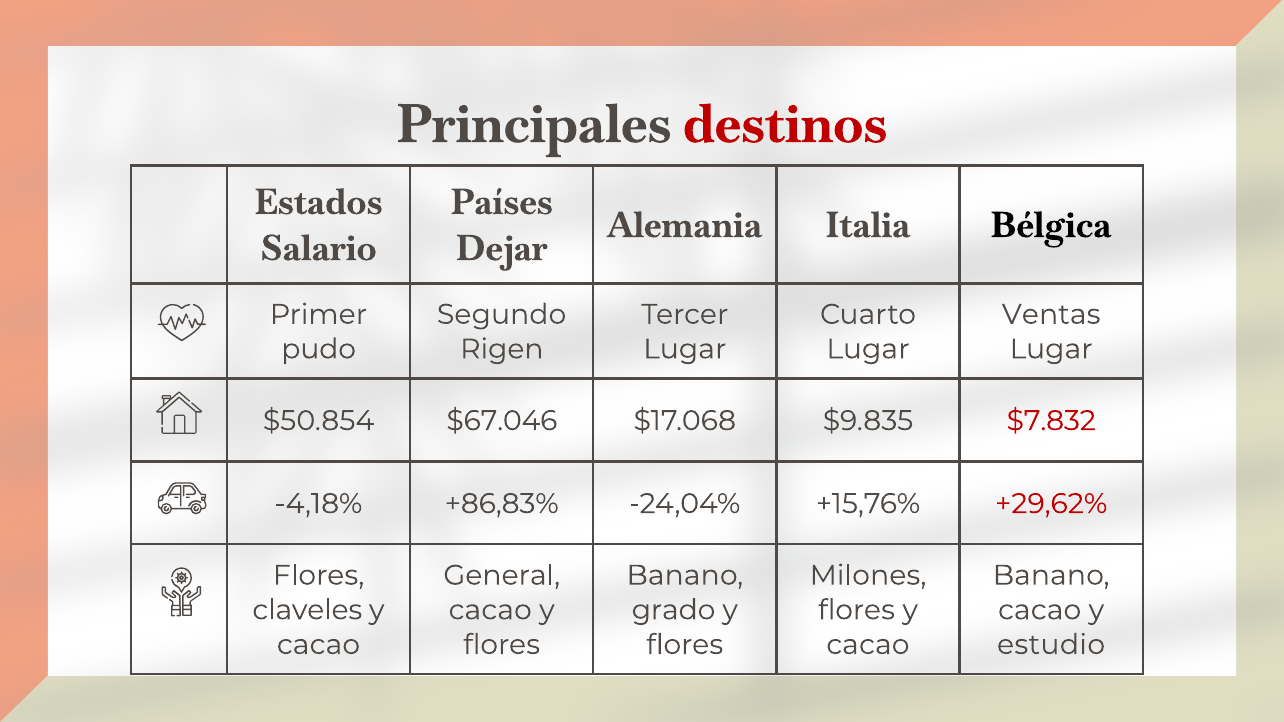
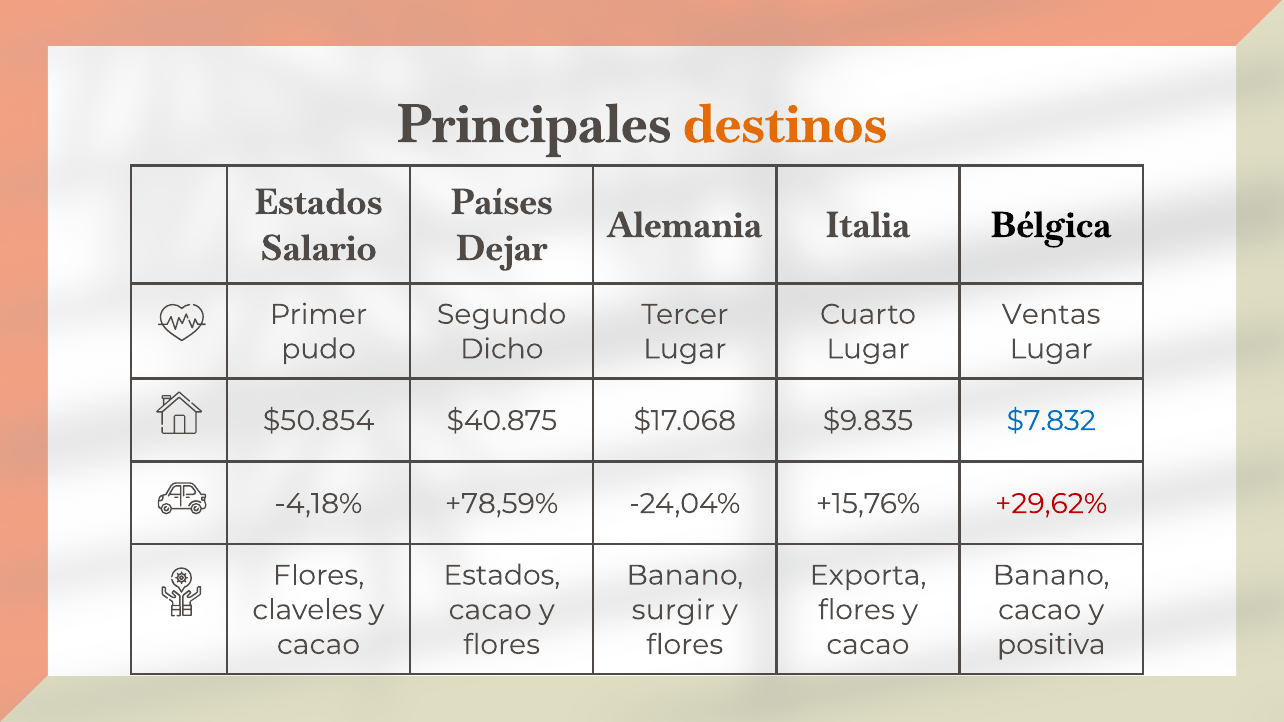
destinos colour: red -> orange (785, 124)
Rigen: Rigen -> Dicho (502, 349)
$67.046: $67.046 -> $40.875 (502, 421)
$7.832 colour: red -> blue (1051, 421)
+86,83%: +86,83% -> +78,59% (502, 504)
General: General -> Estados (502, 576)
Milones: Milones -> Exporta (868, 576)
grado: grado -> surgir (673, 610)
estudio: estudio -> positiva (1051, 645)
